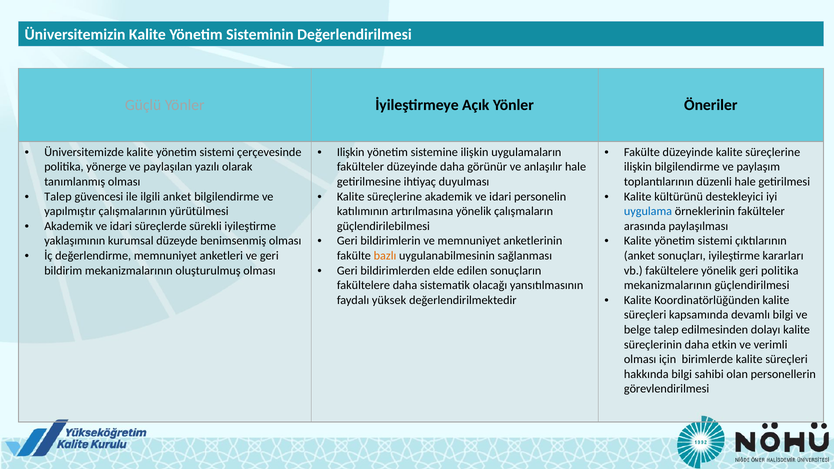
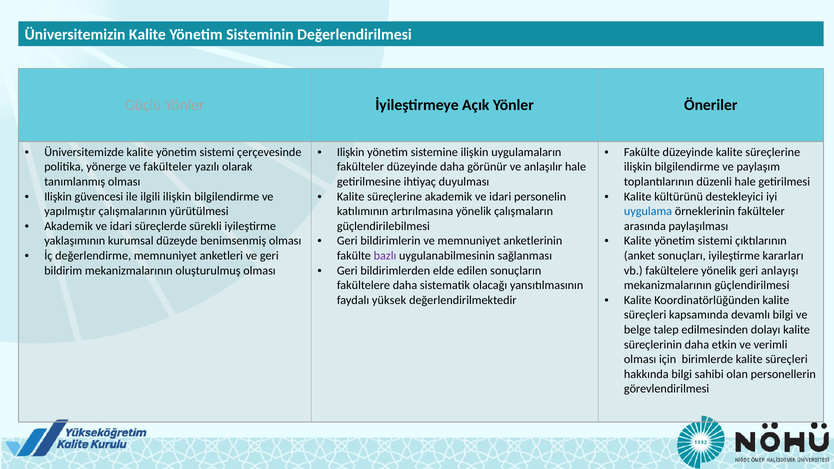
ve paylaşılan: paylaşılan -> fakülteler (168, 167)
Talep: Talep -> Ilişkin (58, 197)
ilgili anket: anket -> ilişkin (177, 197)
bazlı colour: orange -> purple (385, 256)
geri politika: politika -> anlayışı (780, 271)
